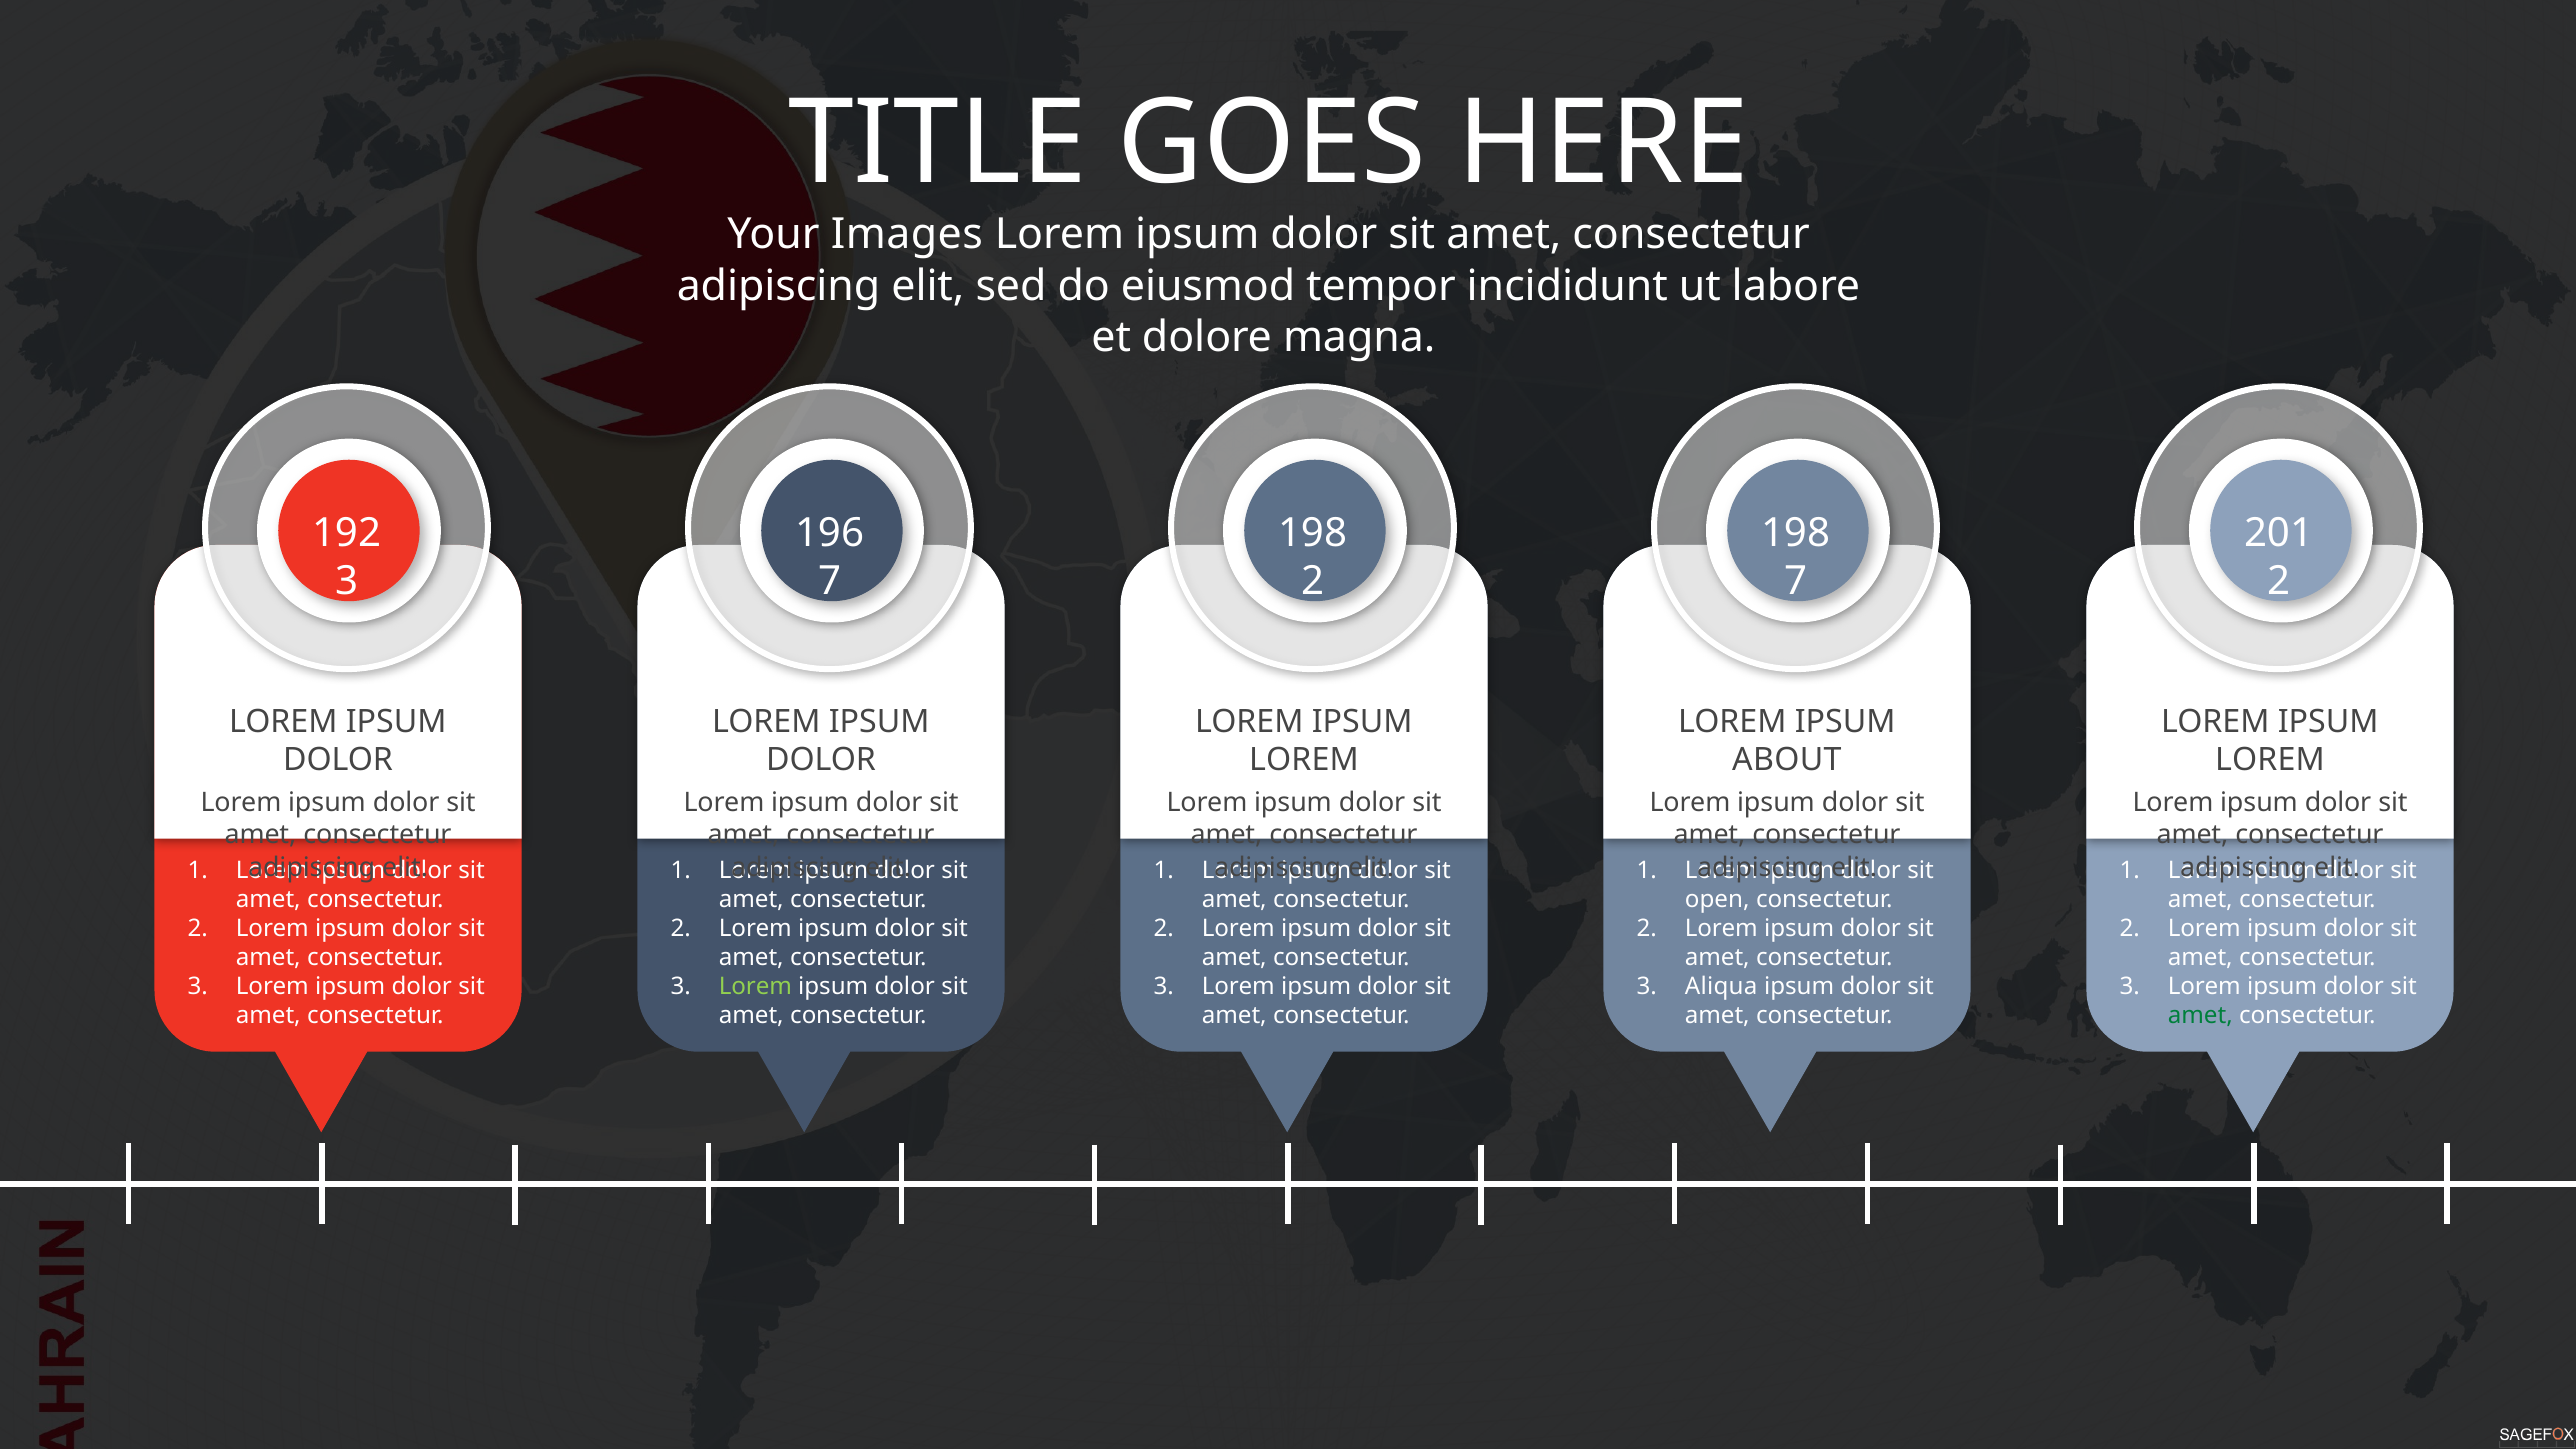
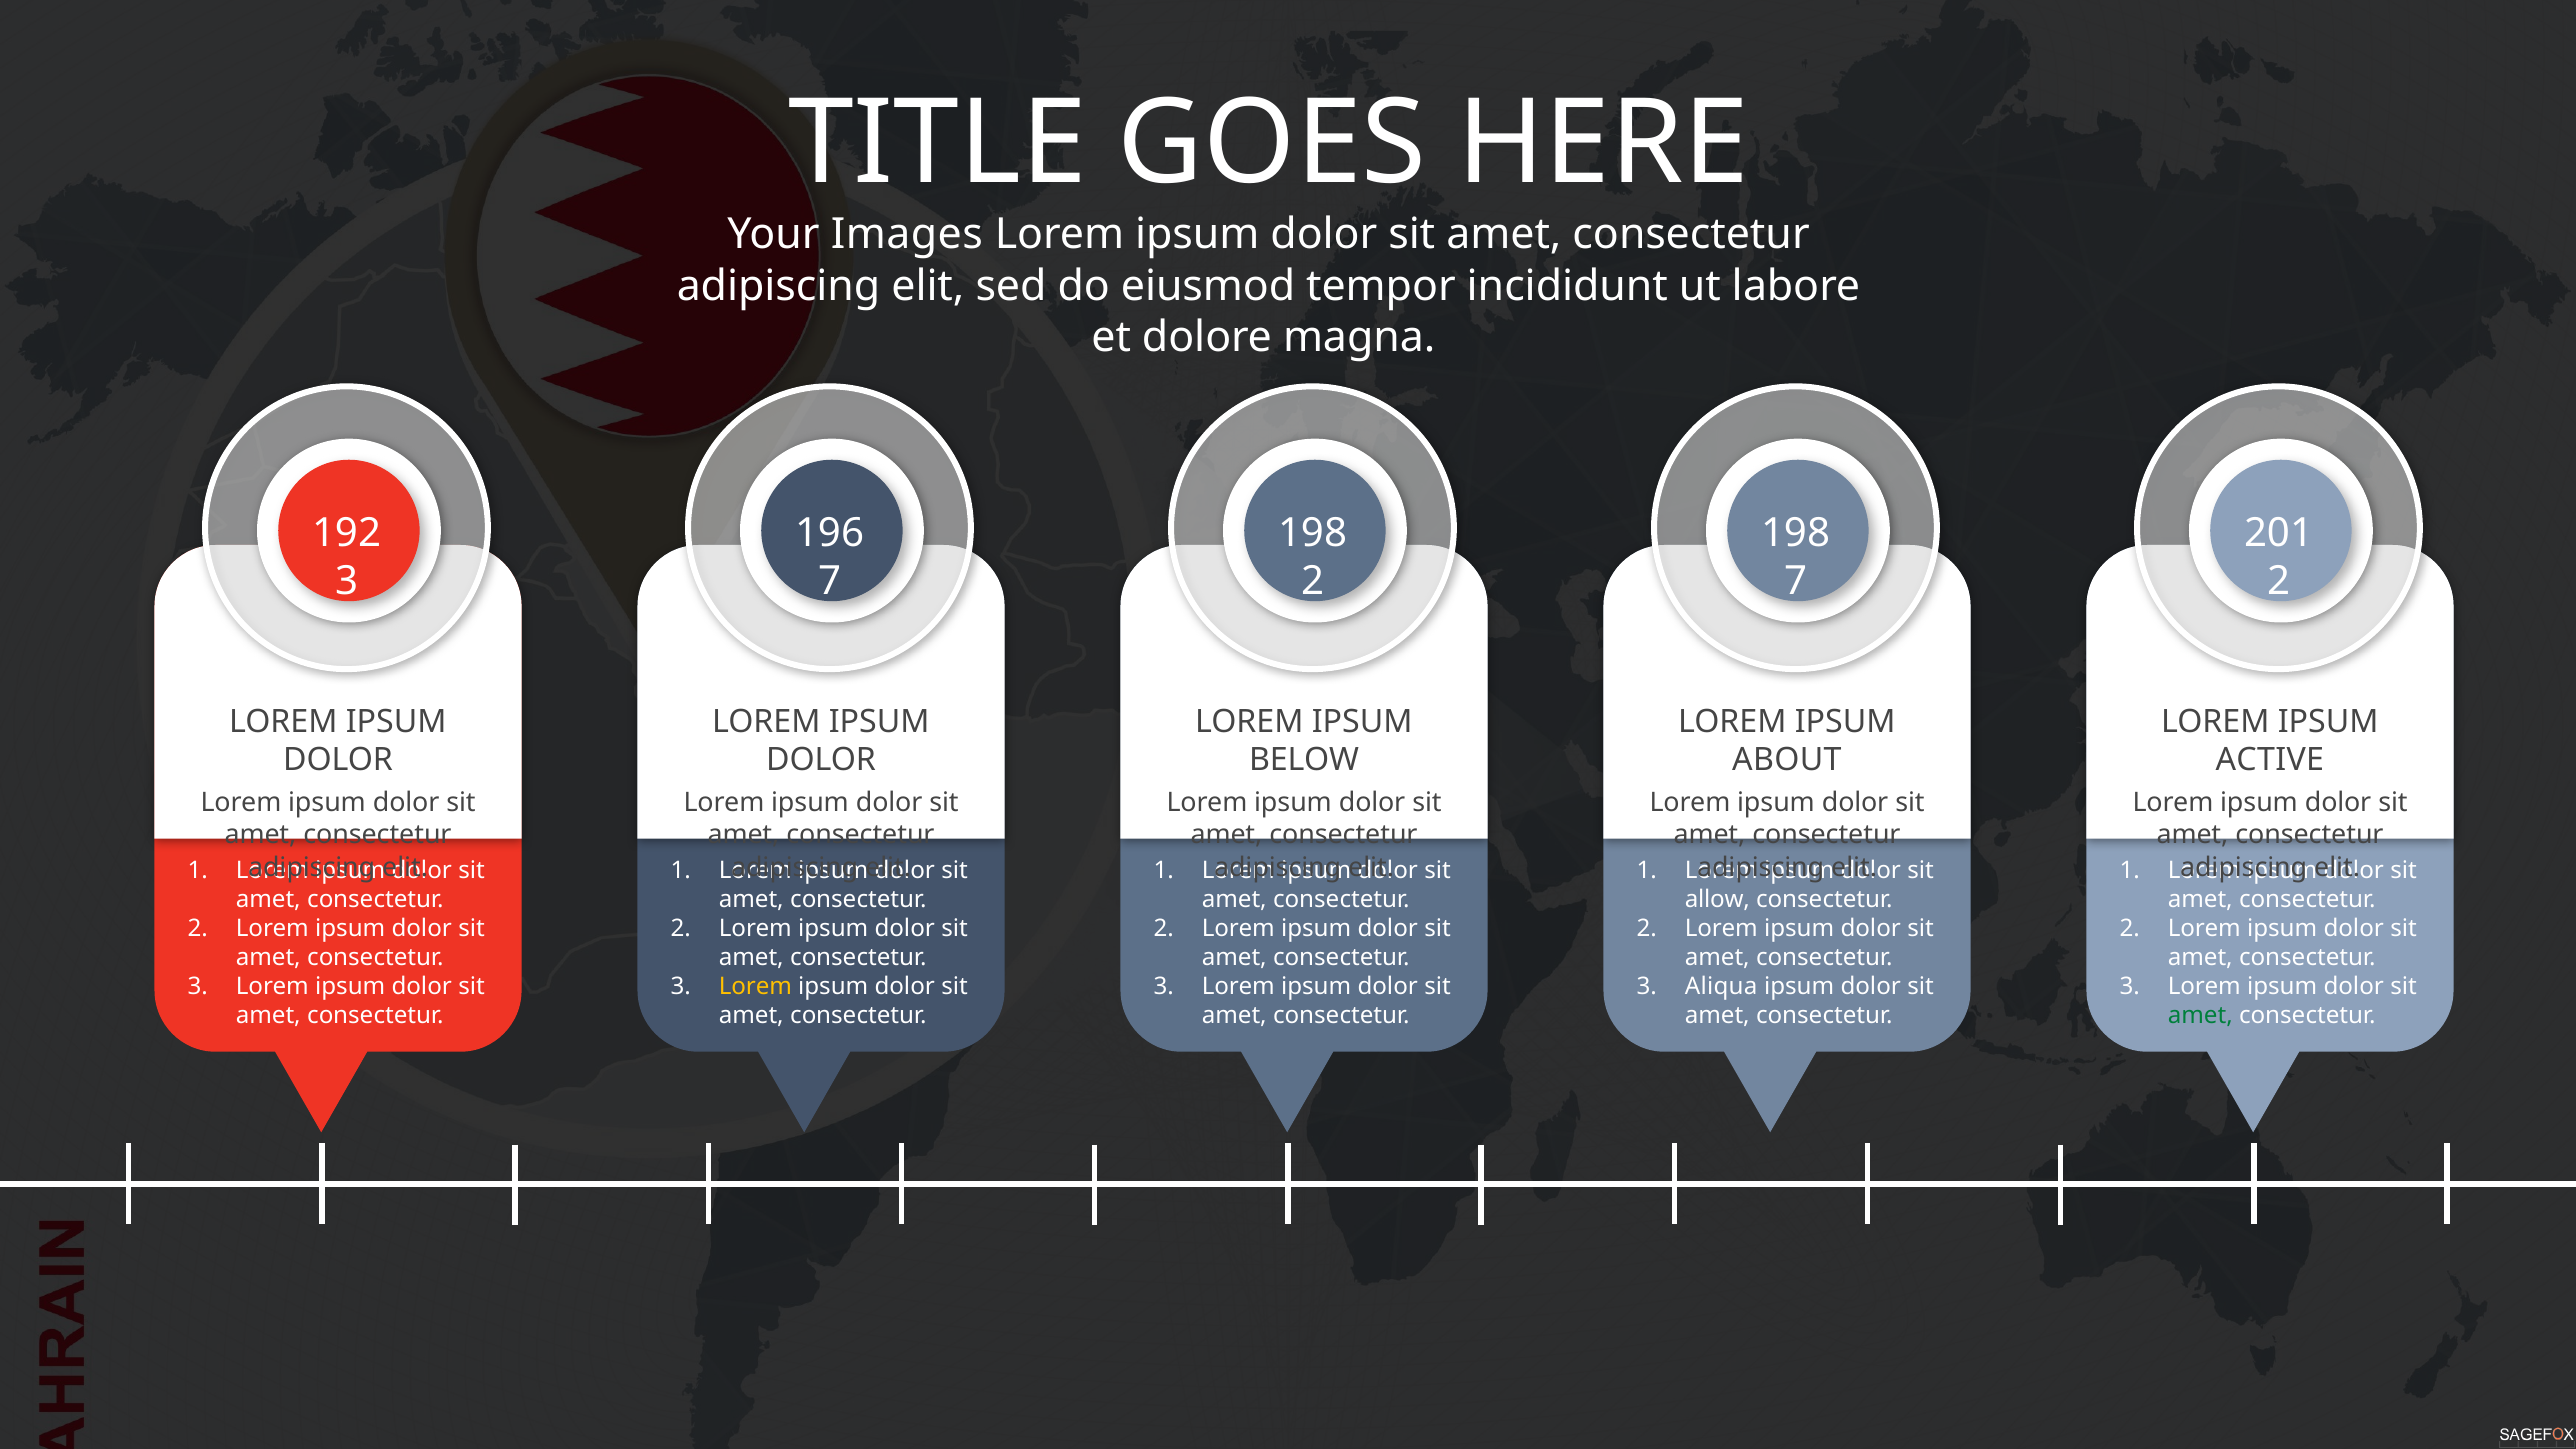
LOREM: LOREM -> BELOW (1304, 760)
LOREM: LOREM -> ACTIVE (2270, 760)
open: open -> allow (1717, 899)
Lorem colour: light green -> yellow (755, 986)
